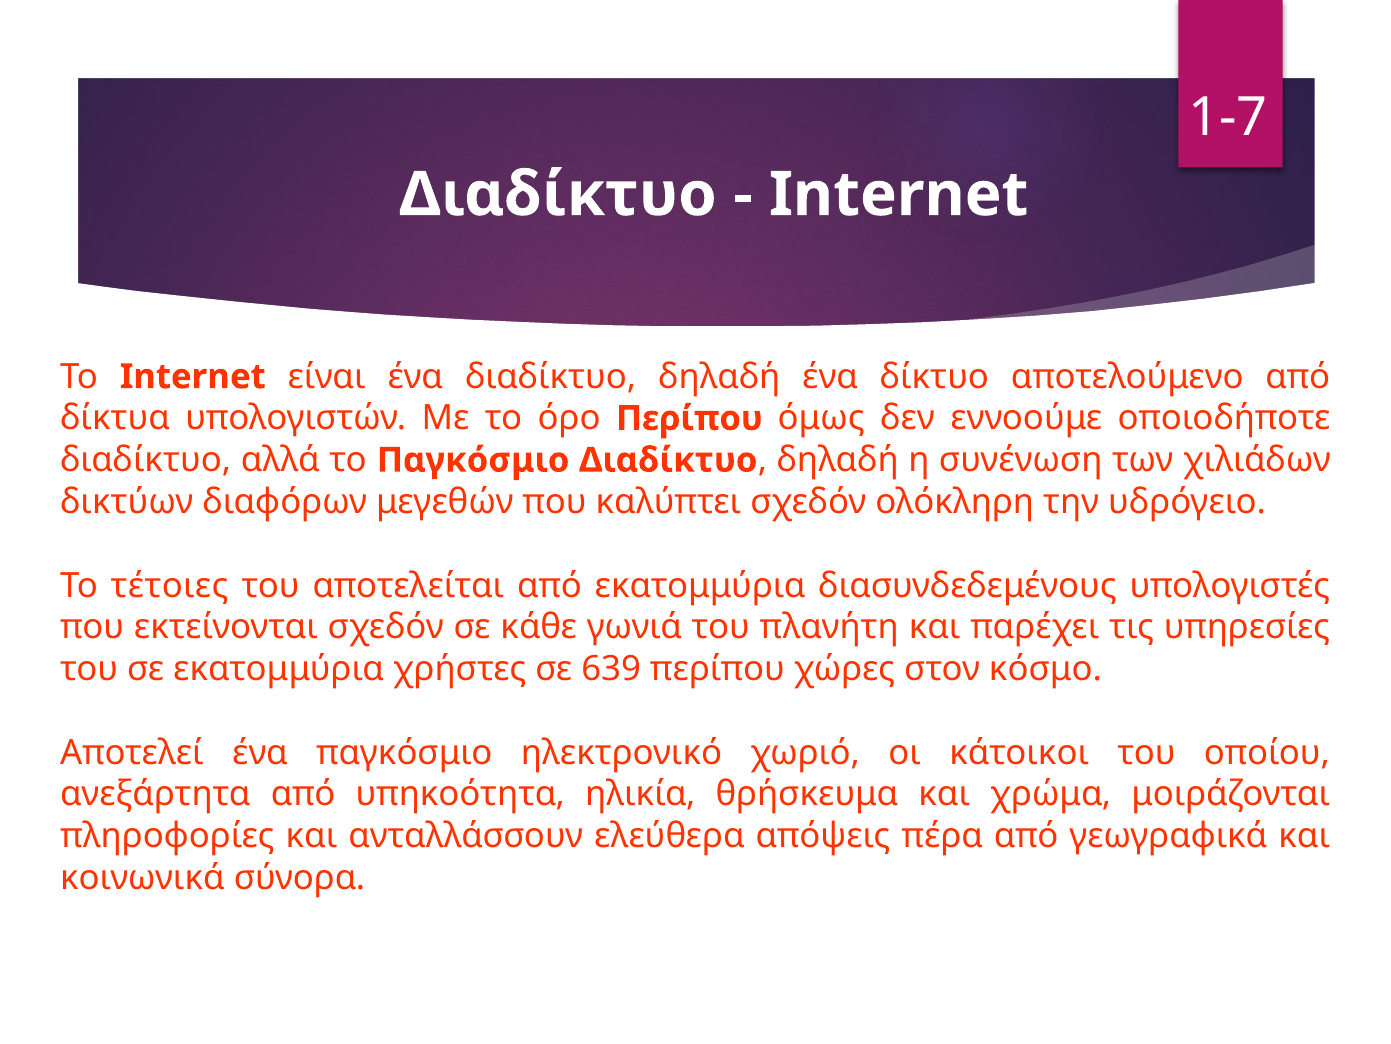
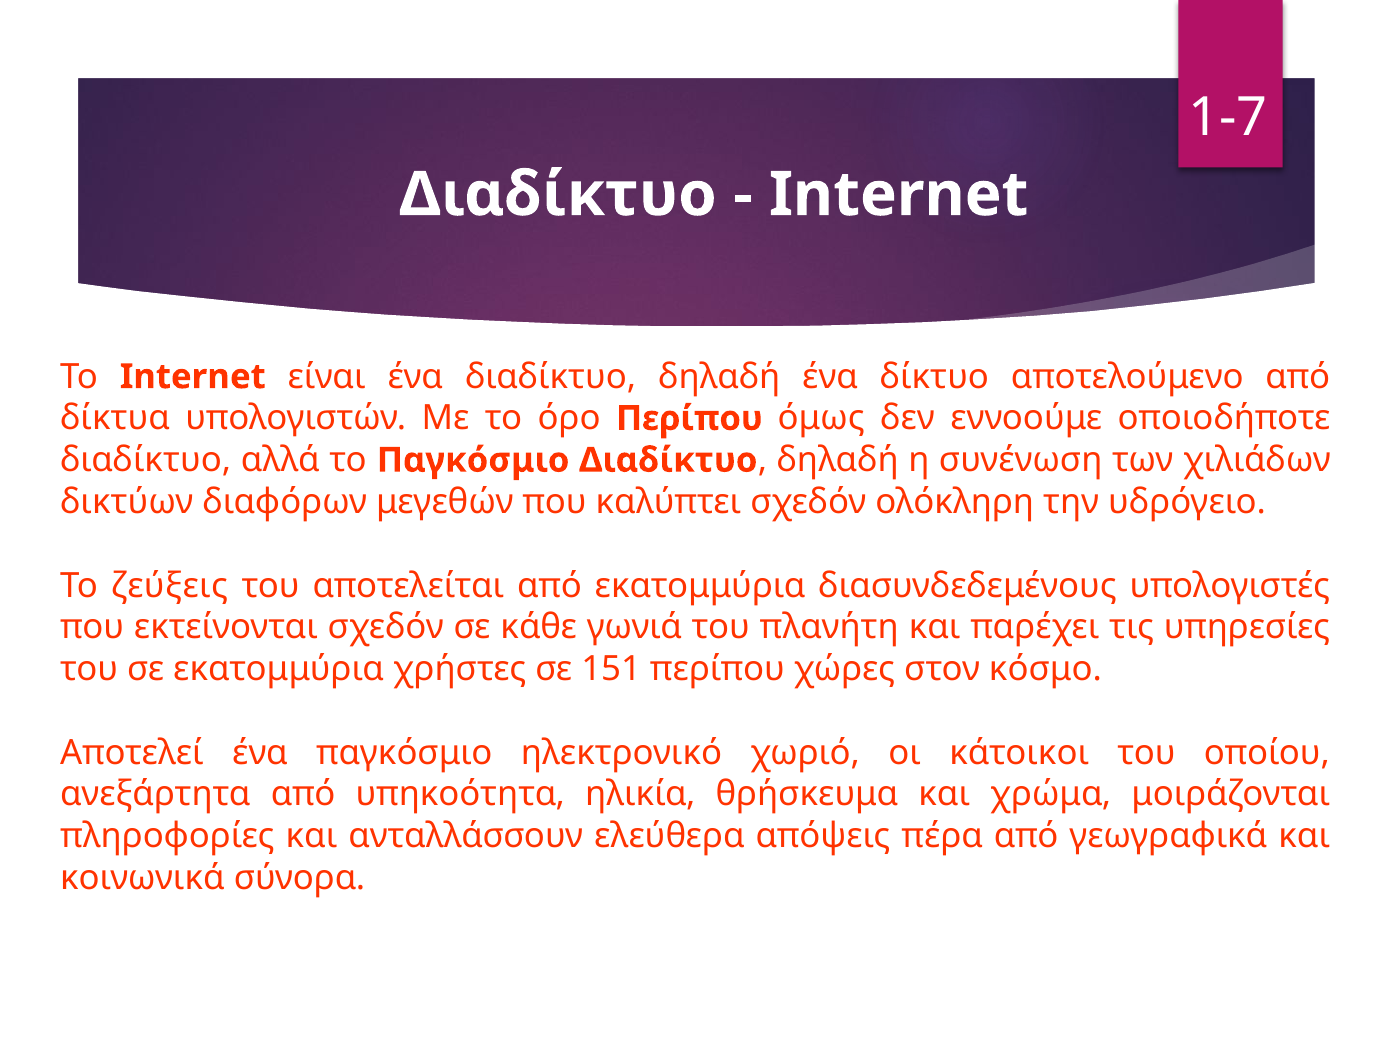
τέτοιες: τέτοιες -> ζεύξεις (169, 585)
639: 639 -> 151 (611, 669)
